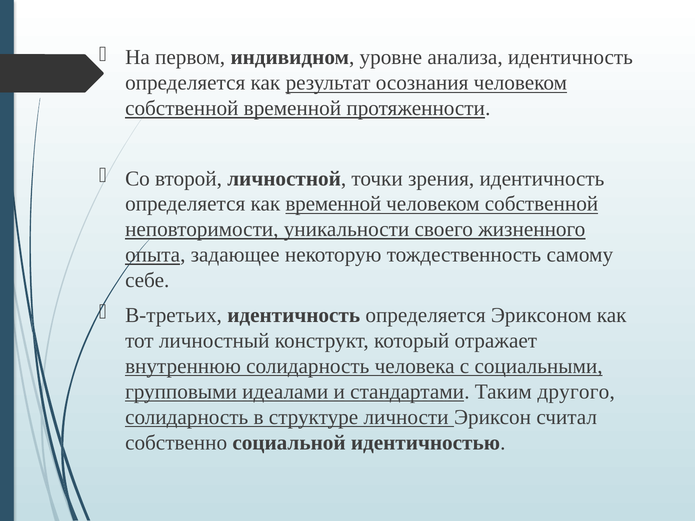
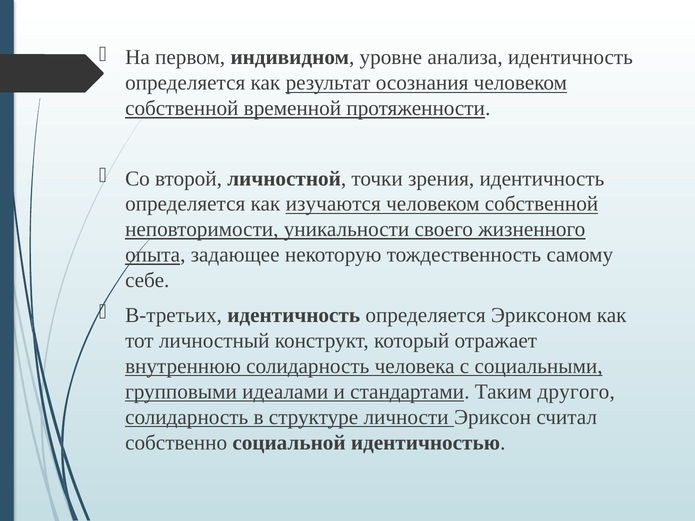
как временной: временной -> изучаются (333, 204)
